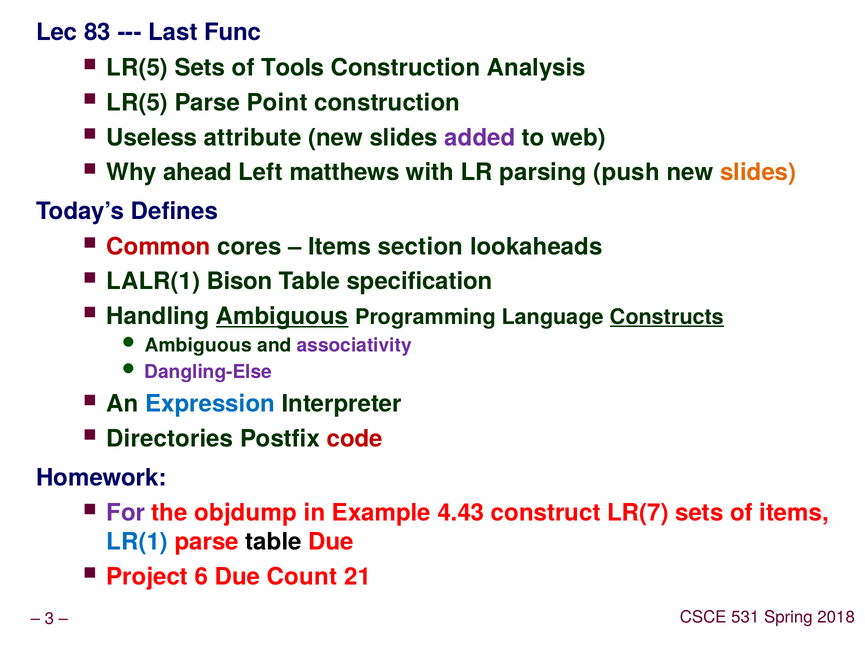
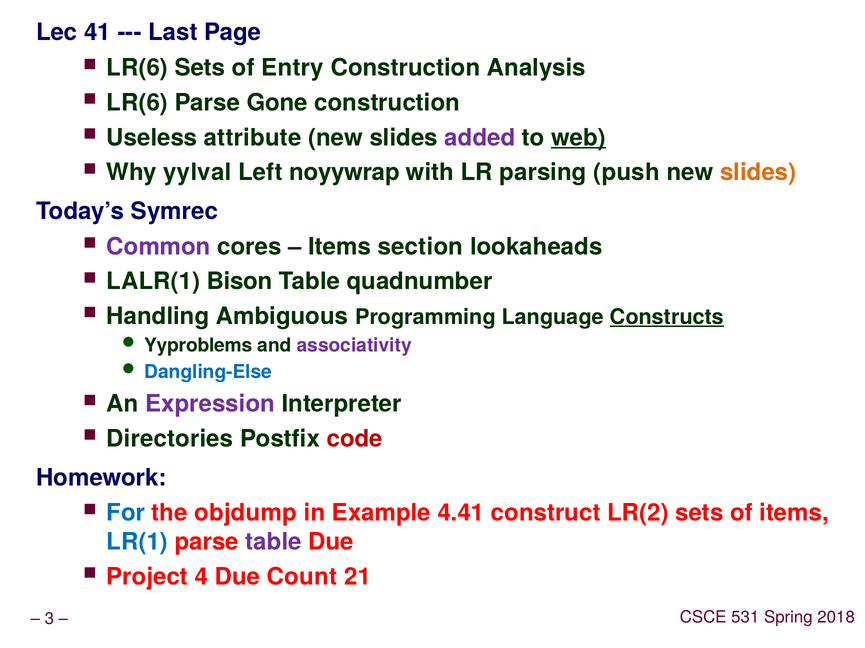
83: 83 -> 41 (97, 33)
Func: Func -> Page (233, 33)
LR(5: LR(5 -> LR(6 (137, 68)
Tools: Tools -> Entry (293, 68)
LR(5: LR(5 -> LR(6 (137, 103)
Point: Point -> Gone (277, 103)
web underline: none -> present (579, 138)
ahead: ahead -> yylval (197, 173)
matthews: matthews -> noyywrap (345, 173)
Defines: Defines -> Symrec (174, 211)
Common colour: red -> purple (159, 247)
specification: specification -> quadnumber (420, 282)
Ambiguous underline: present -> none (282, 317)
Ambiguous: Ambiguous -> Yyproblems (198, 346)
Dangling-Else colour: purple -> blue (208, 372)
Expression colour: blue -> purple (210, 405)
For colour: purple -> blue (126, 514)
4.43: 4.43 -> 4.41 (461, 514)
LR(7: LR(7 -> LR(2 (638, 514)
table colour: black -> purple (274, 542)
6: 6 -> 4 (201, 577)
